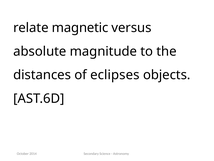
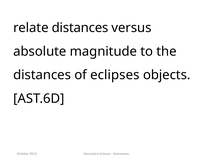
relate magnetic: magnetic -> distances (80, 28)
